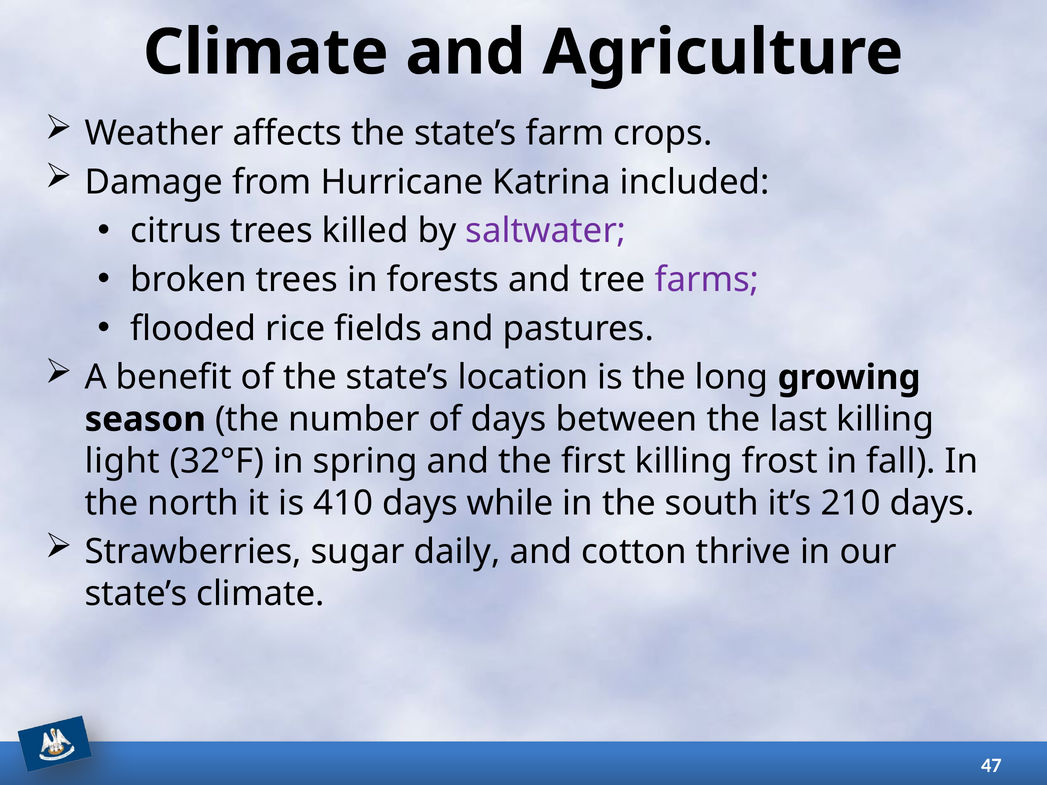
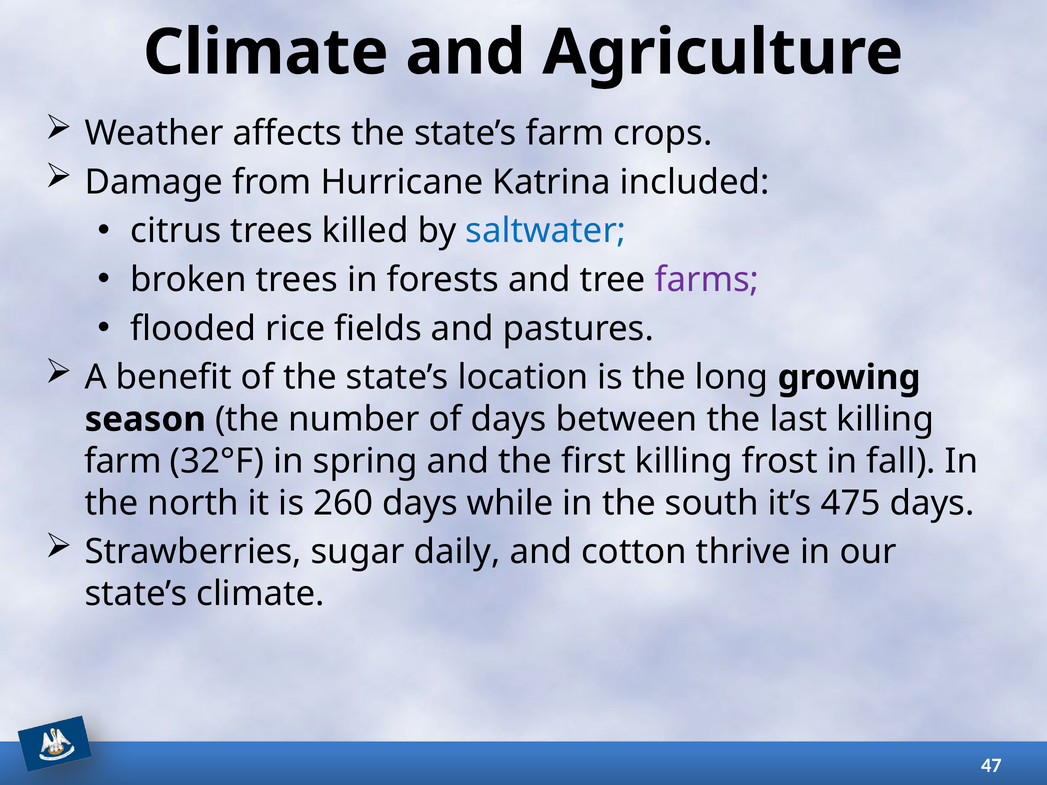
saltwater colour: purple -> blue (546, 231)
light: light -> farm (123, 461)
410: 410 -> 260 (343, 503)
210: 210 -> 475 (851, 503)
